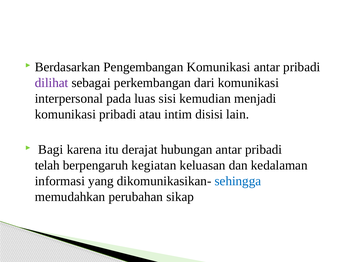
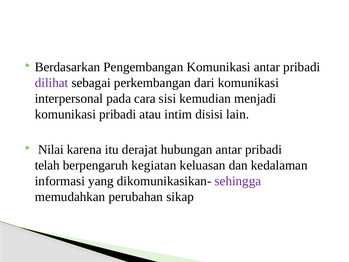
luas: luas -> cara (145, 98)
Bagi: Bagi -> Nilai (51, 150)
sehingga colour: blue -> purple (238, 181)
